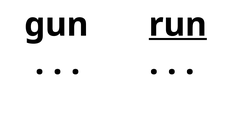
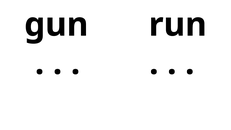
run underline: present -> none (178, 25)
